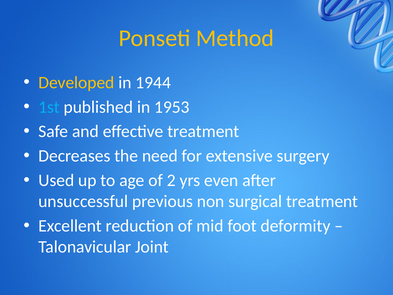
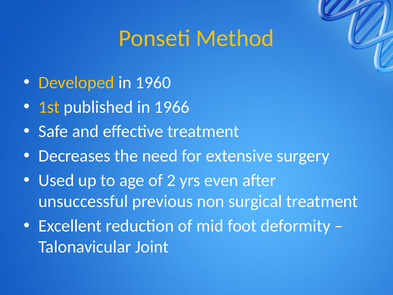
1944: 1944 -> 1960 (153, 82)
1st colour: light blue -> yellow (49, 107)
1953: 1953 -> 1966 (172, 107)
